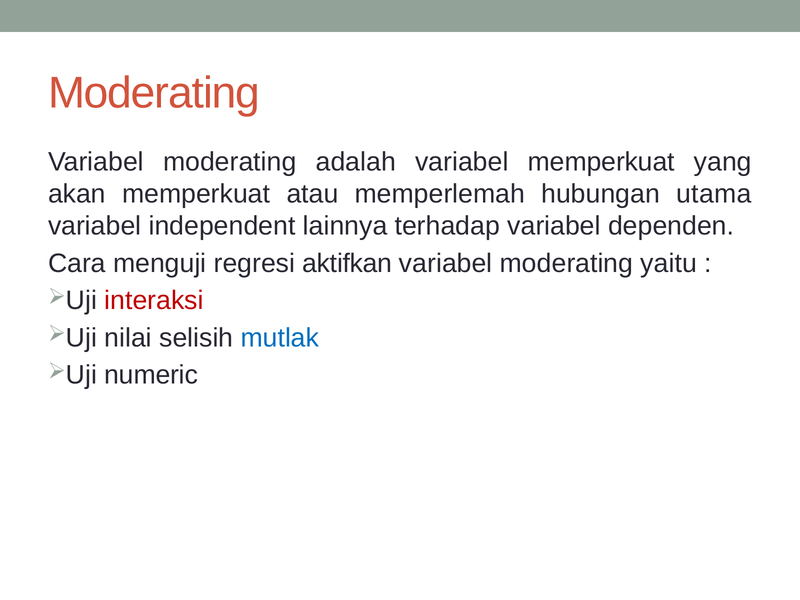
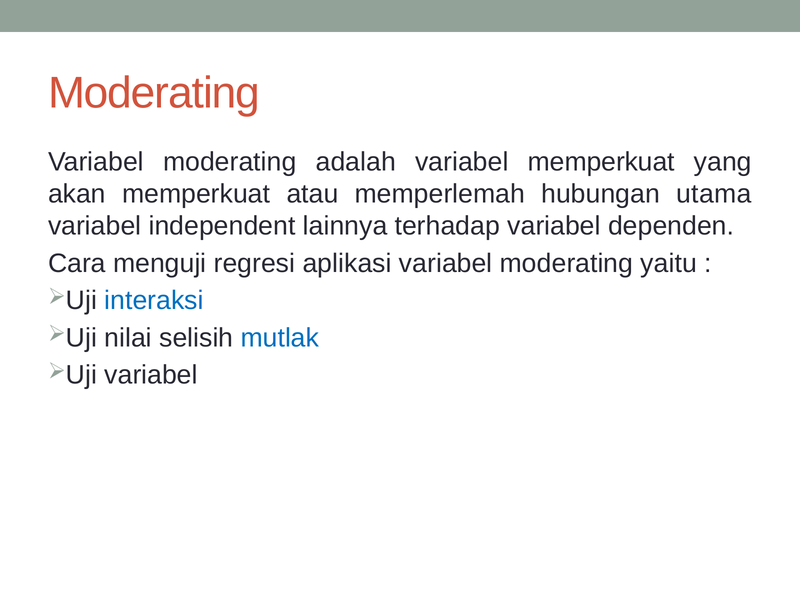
aktifkan: aktifkan -> aplikasi (347, 263)
interaksi colour: red -> blue (154, 301)
numeric: numeric -> variabel (151, 375)
